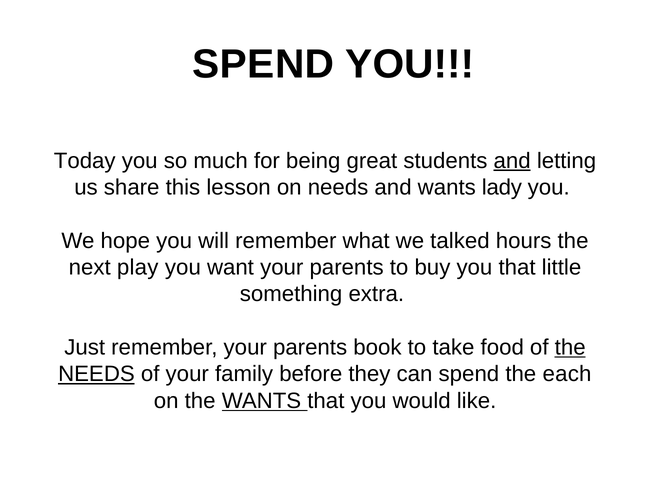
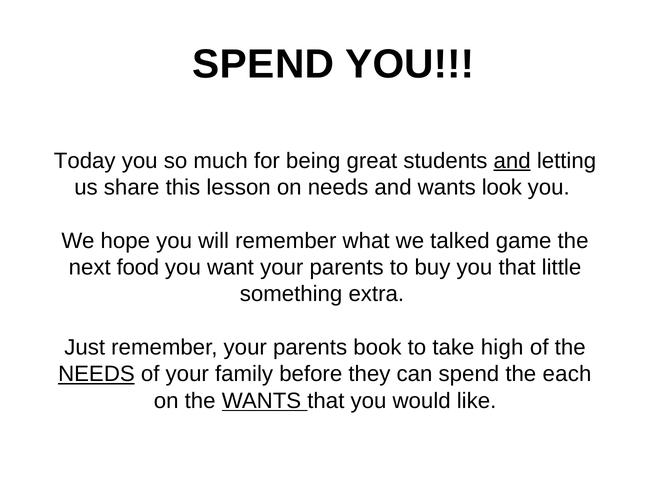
lady: lady -> look (502, 188)
hours: hours -> game (524, 241)
play: play -> food (138, 268)
food: food -> high (502, 348)
the underline: present -> none (570, 348)
